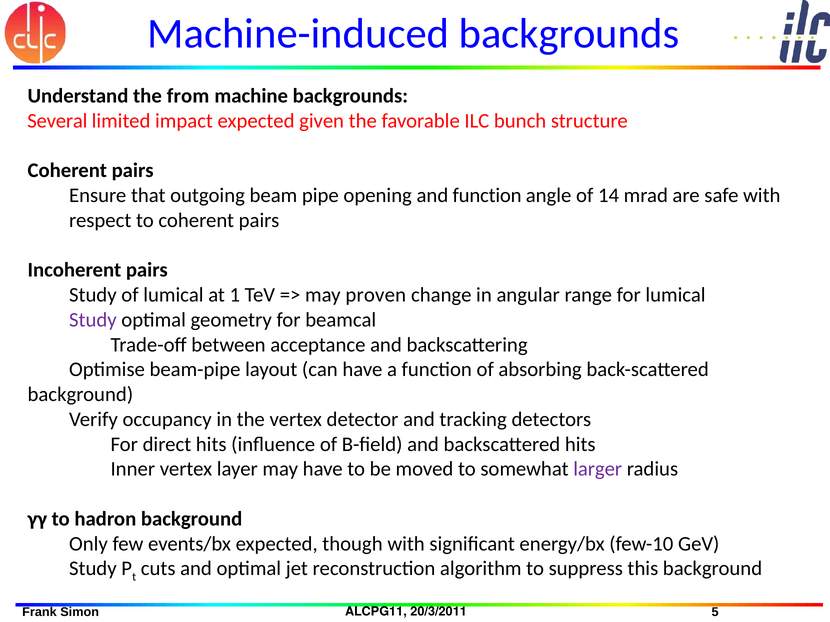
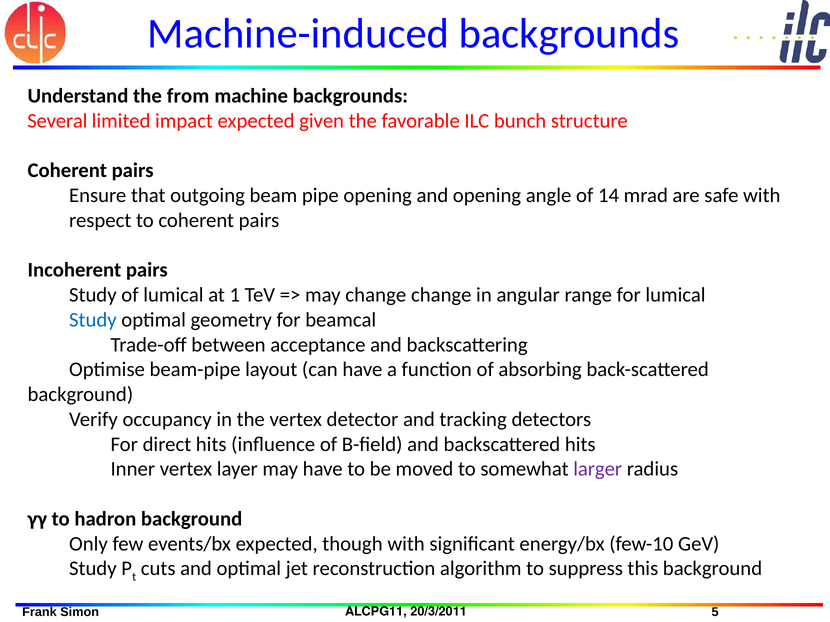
and function: function -> opening (487, 196)
may proven: proven -> change (376, 295)
Study colour: purple -> blue (93, 320)
